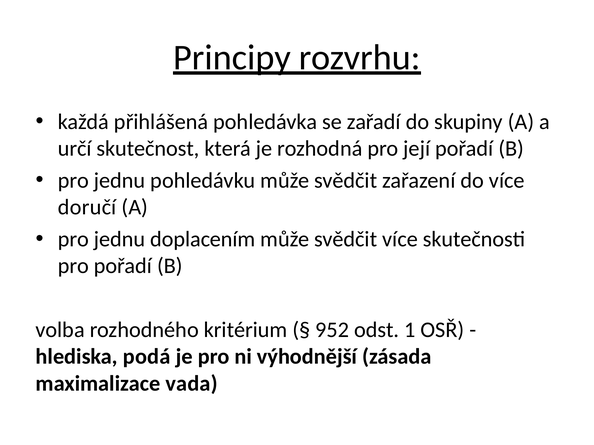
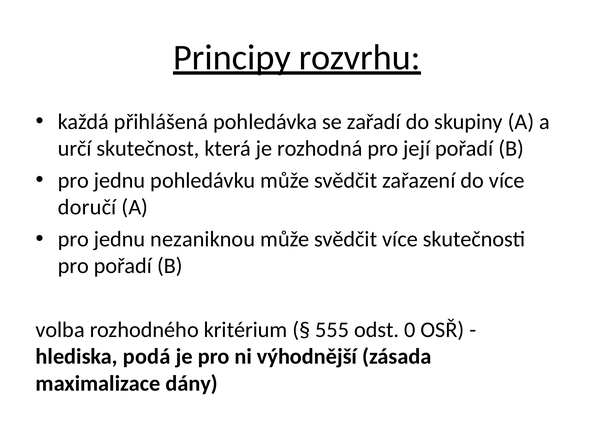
doplacením: doplacením -> nezaniknou (203, 239)
952: 952 -> 555 (332, 330)
1: 1 -> 0 (410, 330)
vada: vada -> dány (192, 384)
